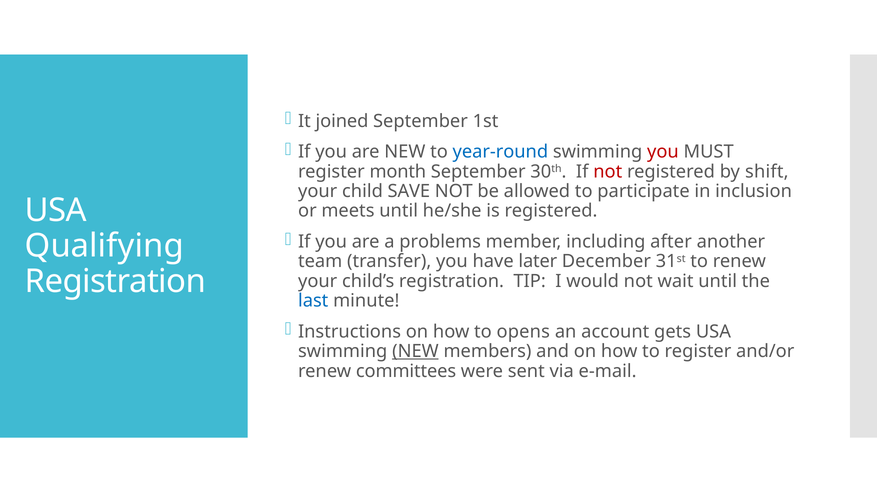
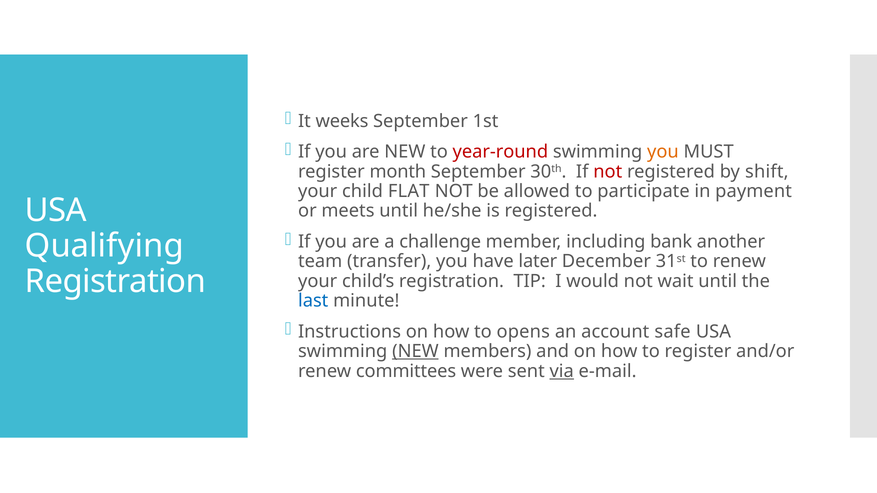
joined: joined -> weeks (342, 121)
year-round colour: blue -> red (500, 152)
you colour: red -> orange (663, 152)
SAVE: SAVE -> FLAT (409, 191)
inclusion: inclusion -> payment (754, 191)
problems: problems -> challenge (440, 242)
after: after -> bank (671, 242)
gets: gets -> safe (673, 332)
via underline: none -> present (562, 371)
